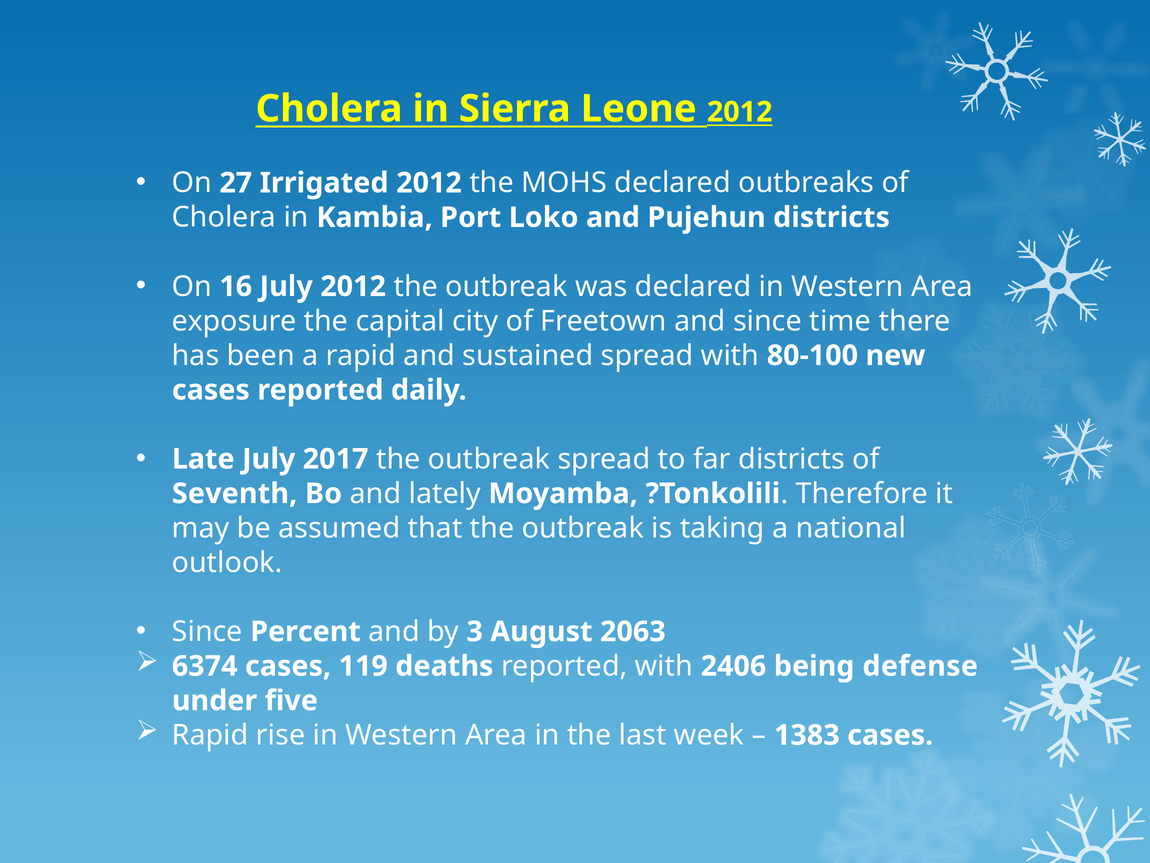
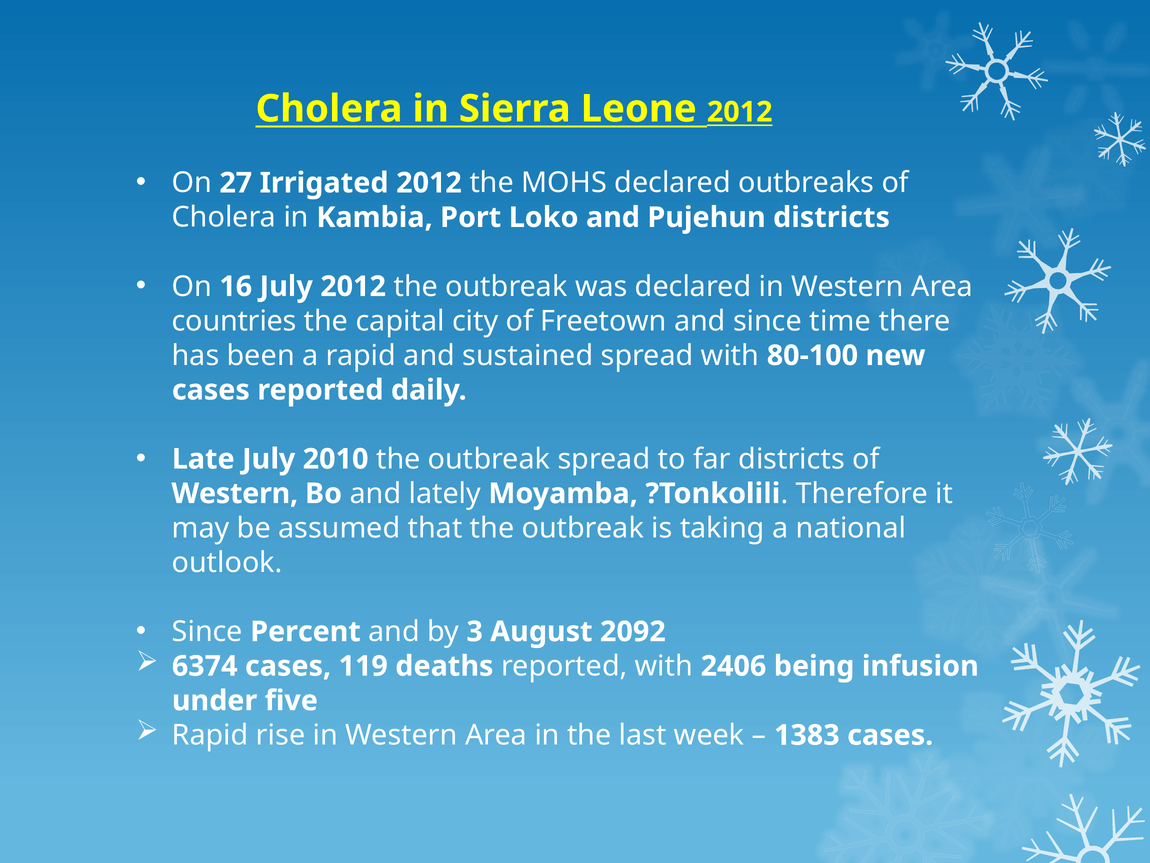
exposure: exposure -> countries (234, 321)
2017: 2017 -> 2010 (336, 459)
Seventh: Seventh -> Western (235, 493)
2063: 2063 -> 2092 (633, 631)
defense: defense -> infusion (920, 666)
